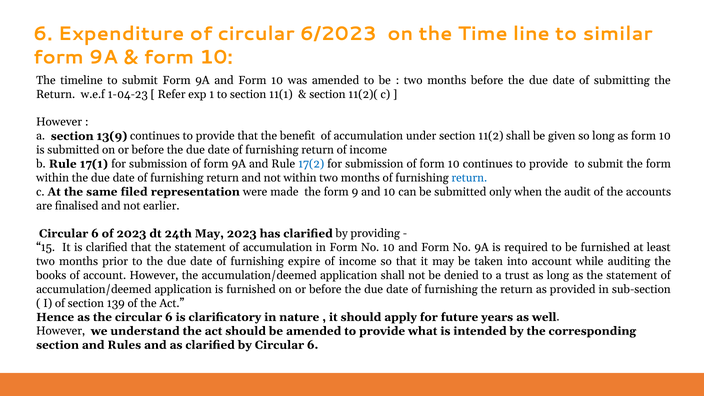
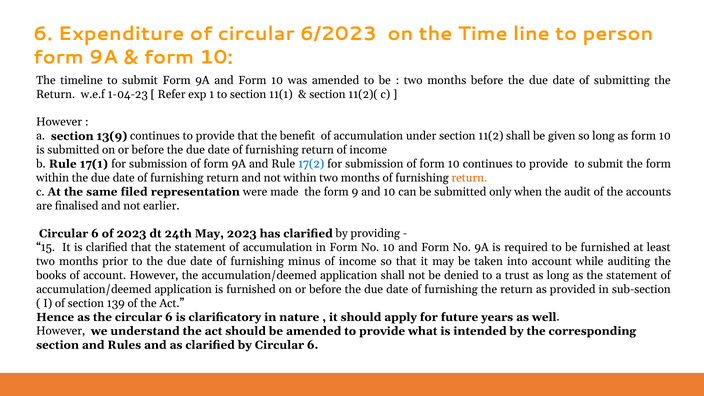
similar: similar -> person (618, 34)
return colour: blue -> orange (469, 178)
expire: expire -> minus (304, 261)
